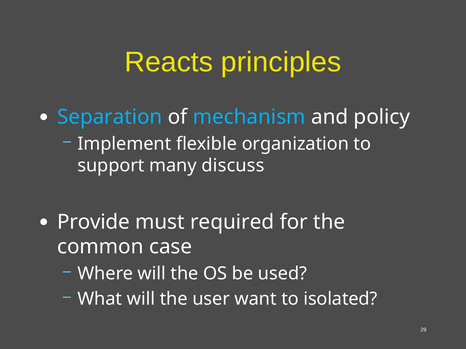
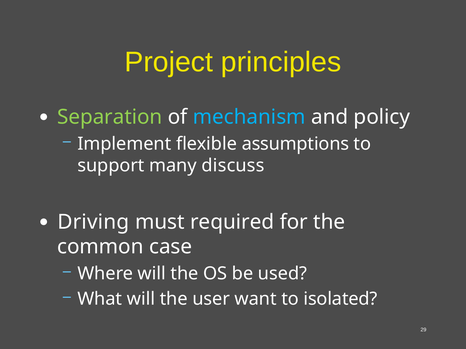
Reacts: Reacts -> Project (169, 62)
Separation colour: light blue -> light green (110, 117)
organization: organization -> assumptions (295, 144)
Provide: Provide -> Driving (93, 222)
